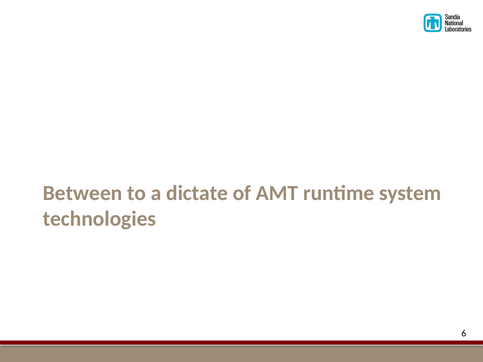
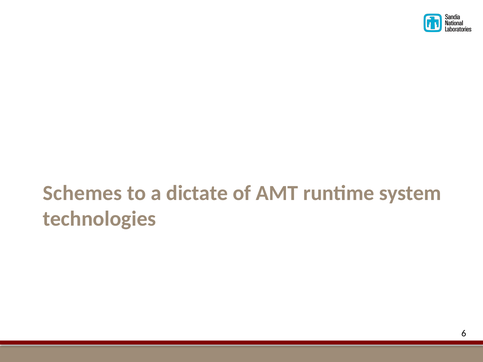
Between: Between -> Schemes (83, 193)
